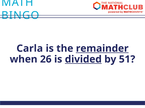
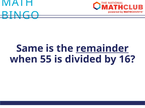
Carla: Carla -> Same (30, 49)
26: 26 -> 55 (46, 60)
divided underline: present -> none (83, 60)
51: 51 -> 16 (127, 60)
